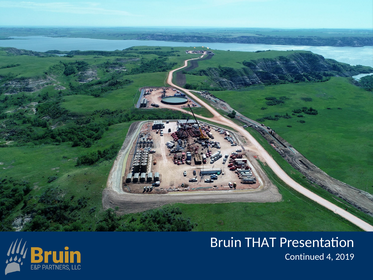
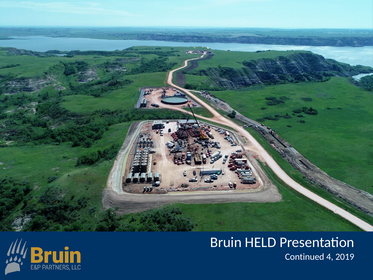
THAT: THAT -> HELD (261, 242)
